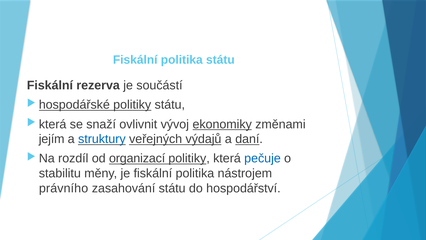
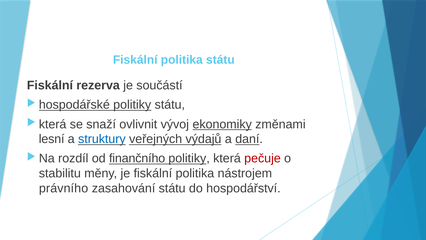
jejím: jejím -> lesní (52, 139)
organizací: organizací -> finančního (137, 158)
pečuje colour: blue -> red (262, 158)
